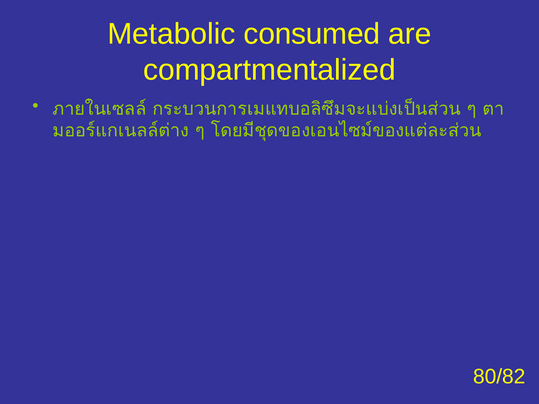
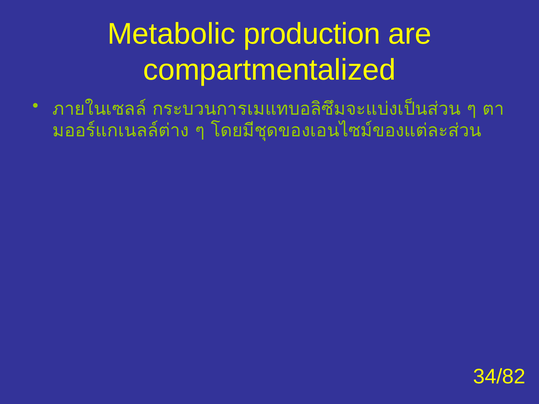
consumed: consumed -> production (312, 34)
80/82: 80/82 -> 34/82 (499, 377)
